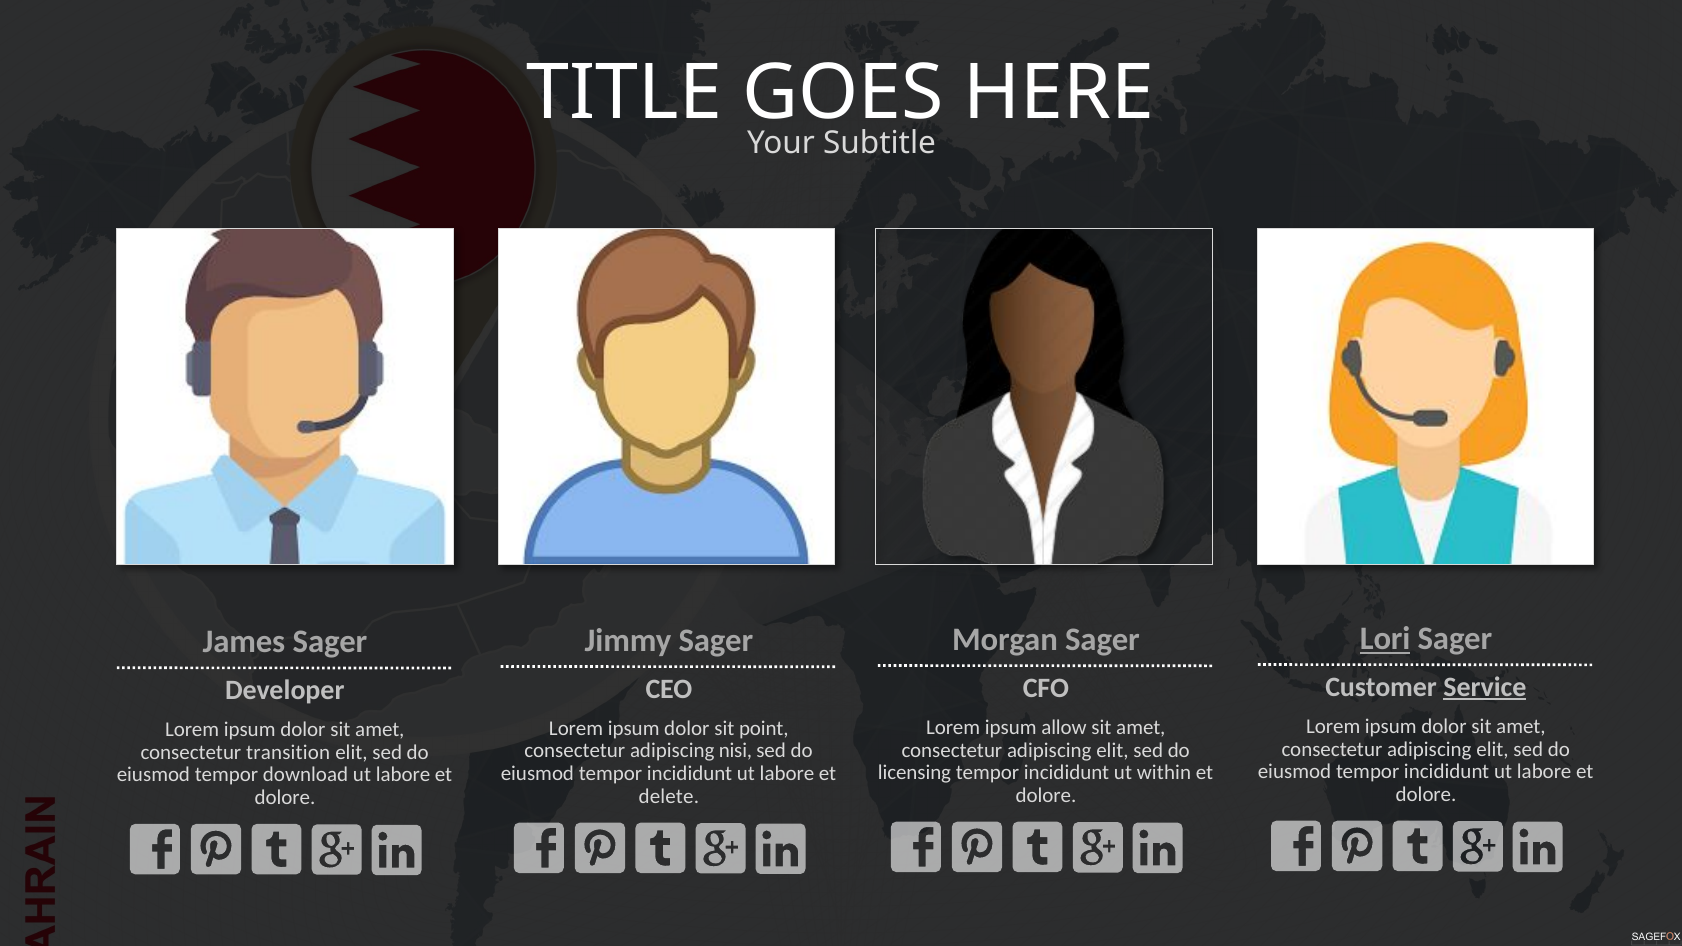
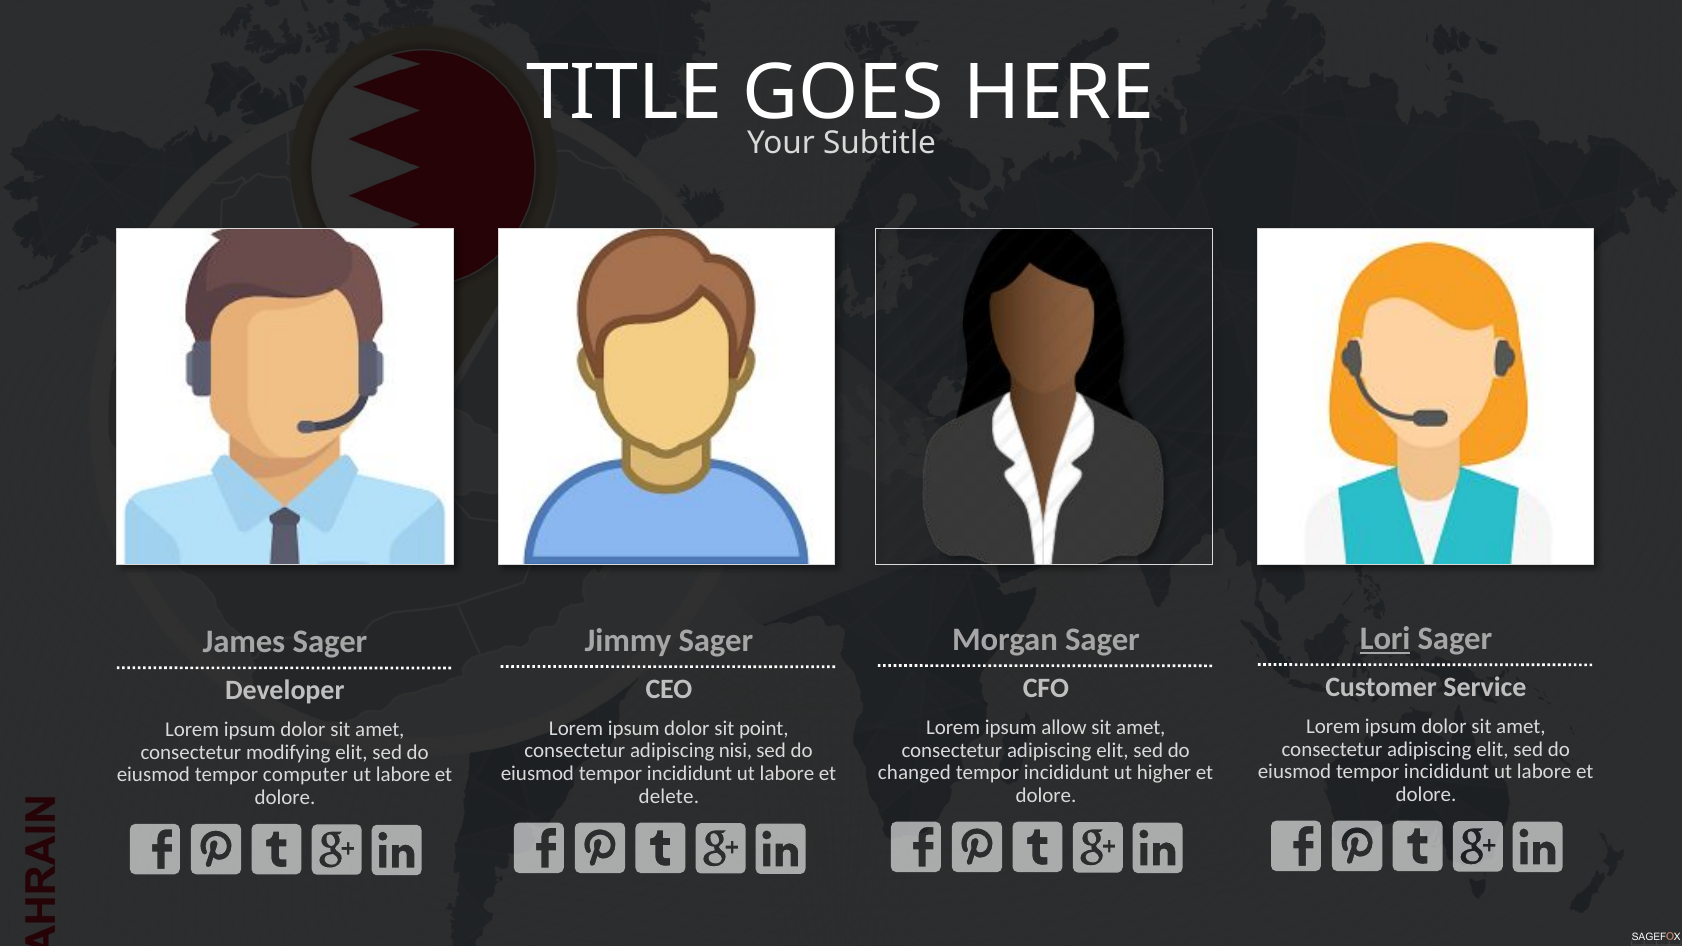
Service underline: present -> none (1485, 687)
transition: transition -> modifying (288, 752)
licensing: licensing -> changed (914, 773)
within: within -> higher (1164, 773)
download: download -> computer (305, 775)
